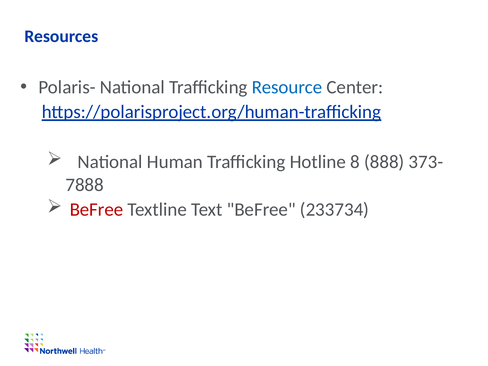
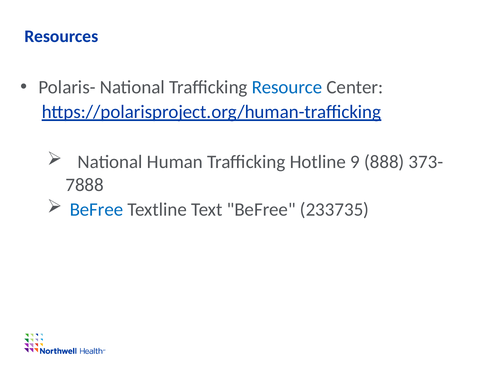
8: 8 -> 9 (355, 162)
BeFree colour: red -> blue (97, 210)
233734: 233734 -> 233735 (334, 210)
